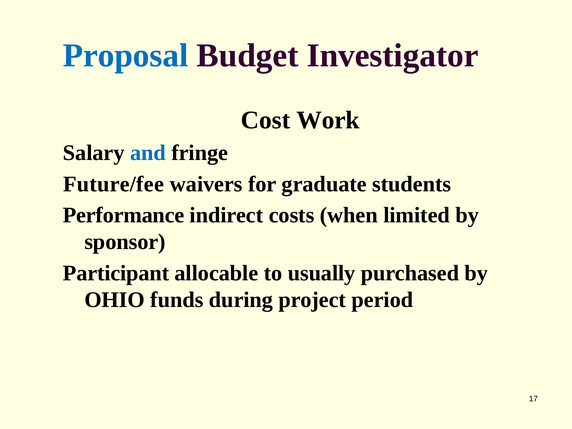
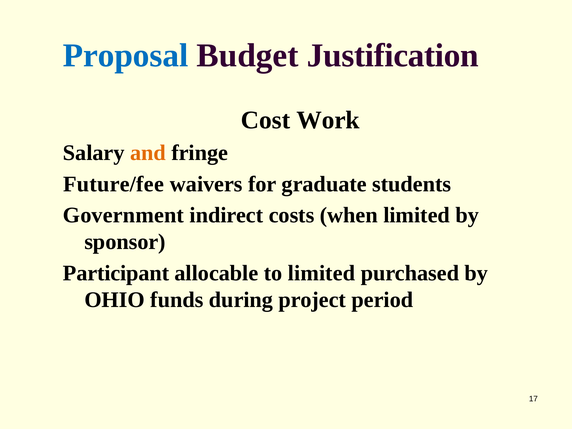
Investigator: Investigator -> Justification (393, 55)
and colour: blue -> orange (148, 153)
Performance: Performance -> Government (123, 215)
to usually: usually -> limited (321, 273)
